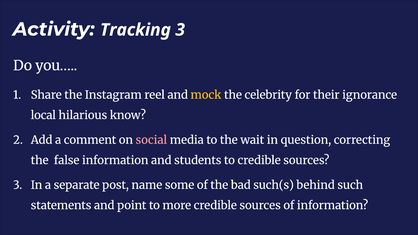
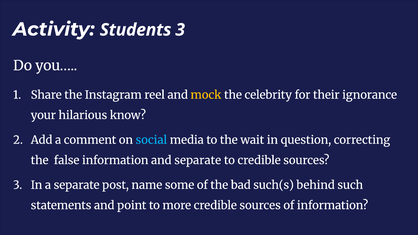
Tracking: Tracking -> Students (136, 30)
local: local -> your (43, 115)
social colour: pink -> light blue (151, 140)
and students: students -> separate (198, 160)
